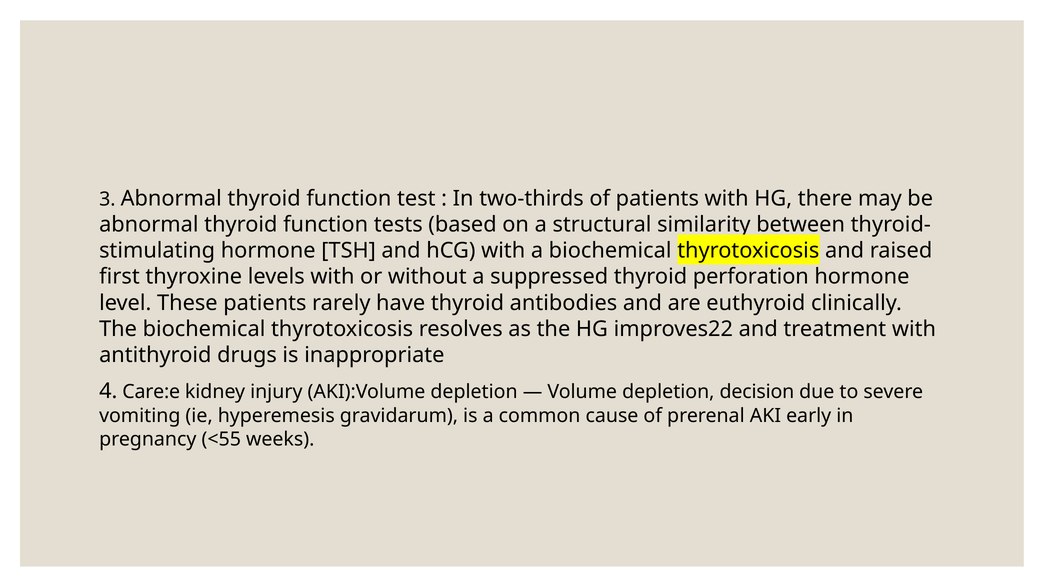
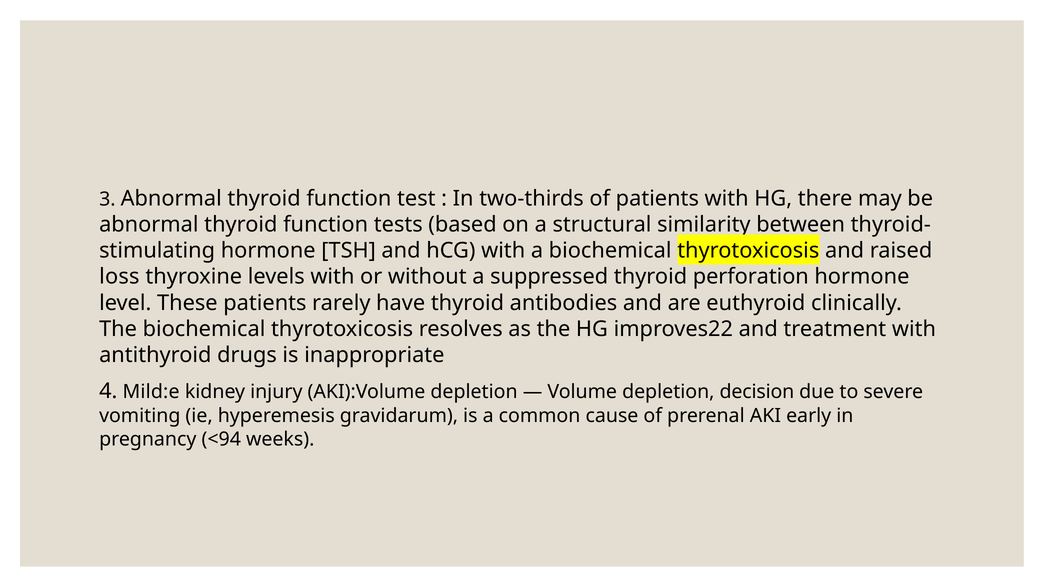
first: first -> loss (119, 277)
Care:e: Care:e -> Mild:e (151, 392)
<55: <55 -> <94 (221, 439)
